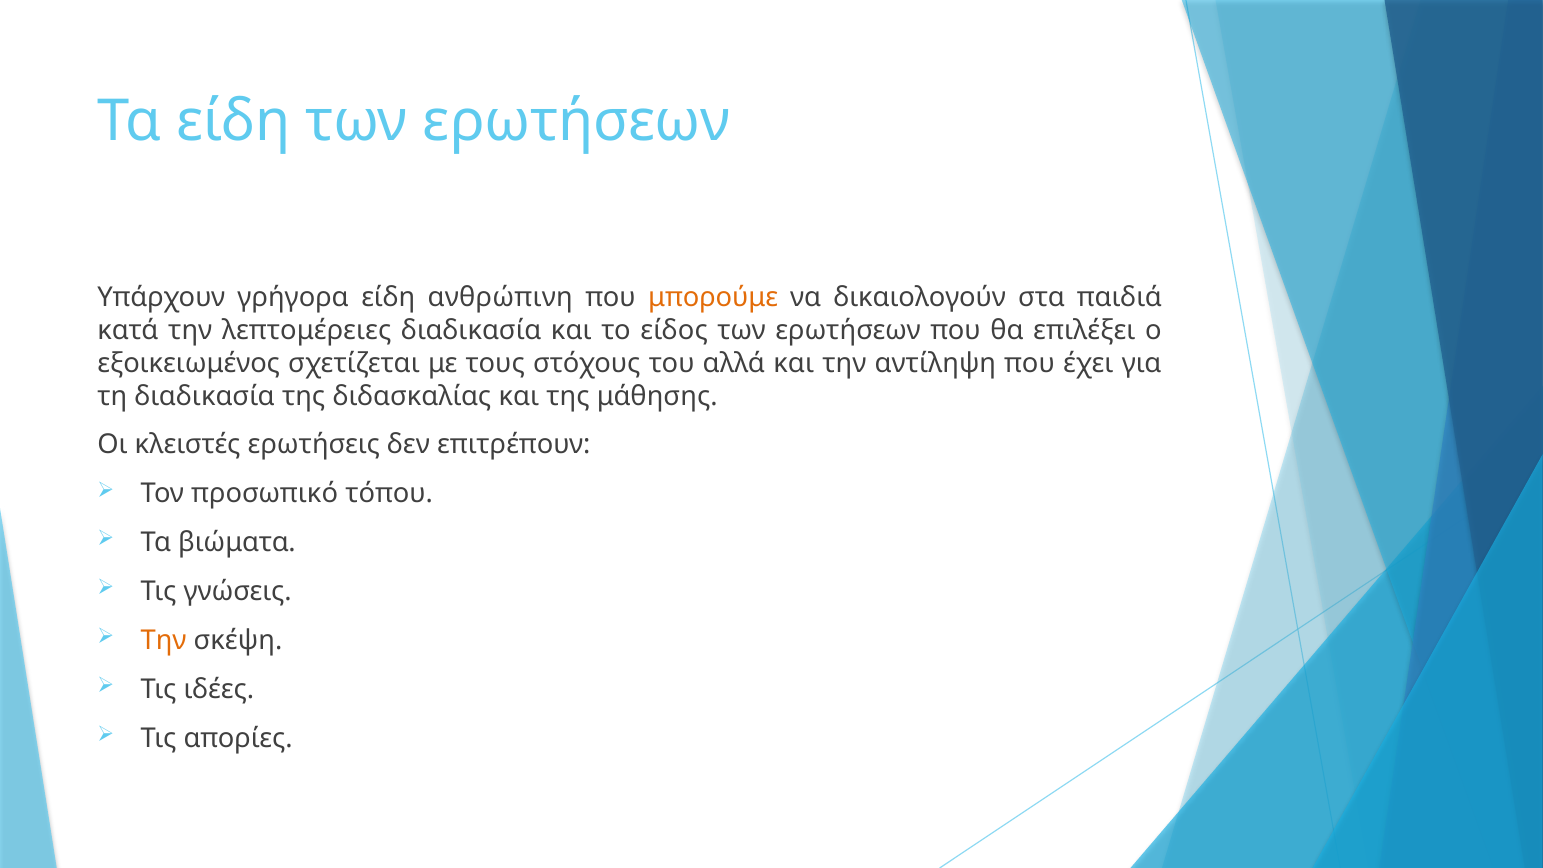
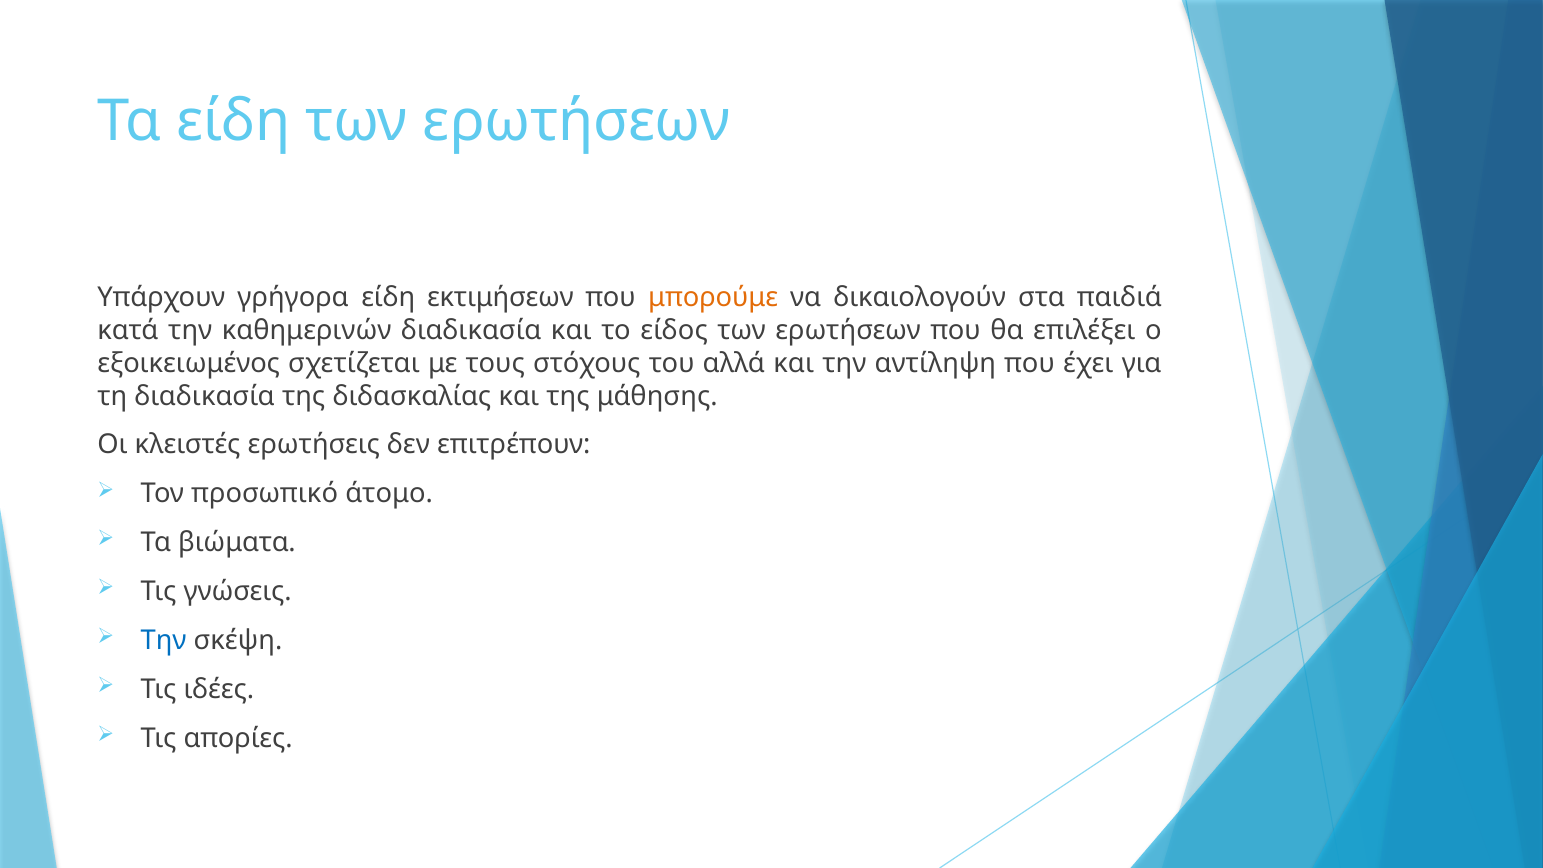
ανθρώπινη: ανθρώπινη -> εκτιμήσεων (500, 298)
λεπτομέρειες: λεπτομέρειες -> καθημερινών (307, 330)
τόπου: τόπου -> άτομο (389, 494)
Την colour: orange -> blue (164, 640)
